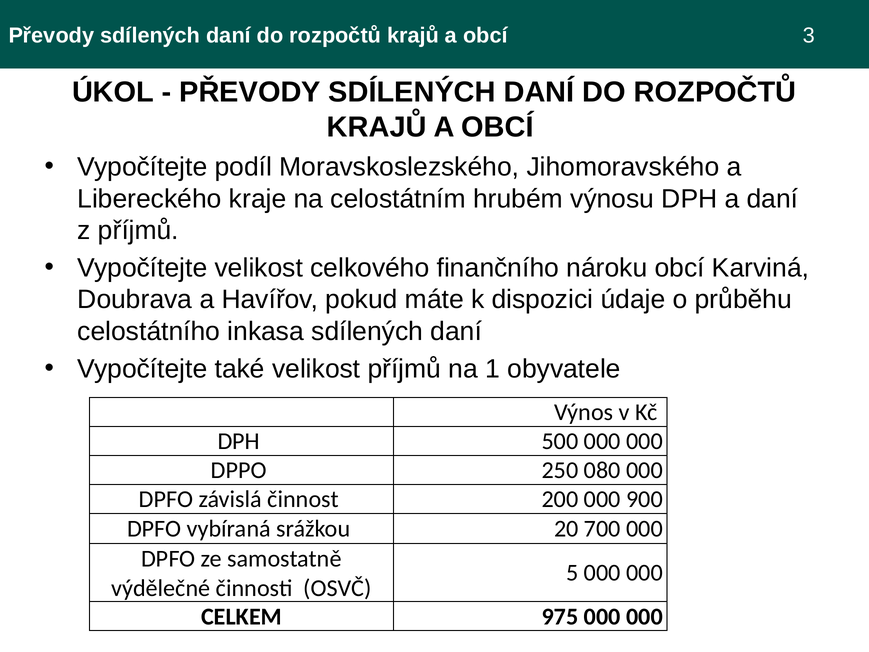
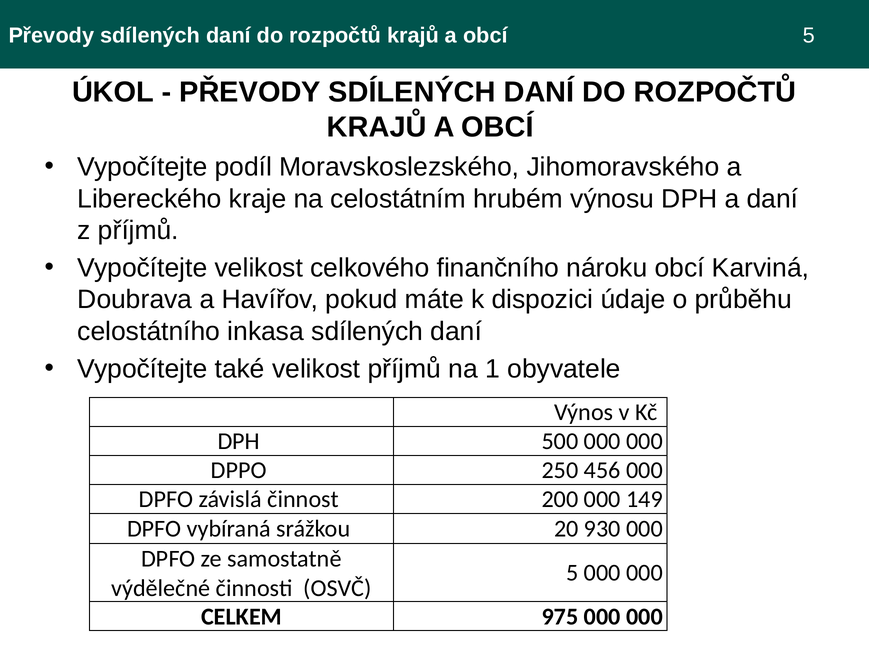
obcí 3: 3 -> 5 (809, 36)
080: 080 -> 456 (602, 470)
900: 900 -> 149 (644, 499)
700: 700 -> 930 (602, 529)
